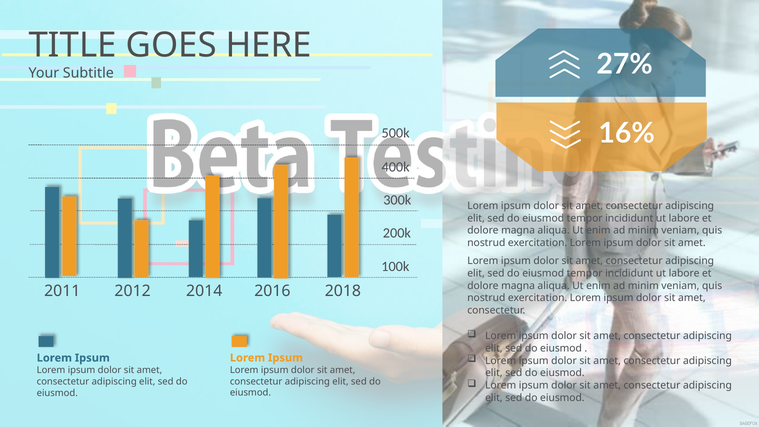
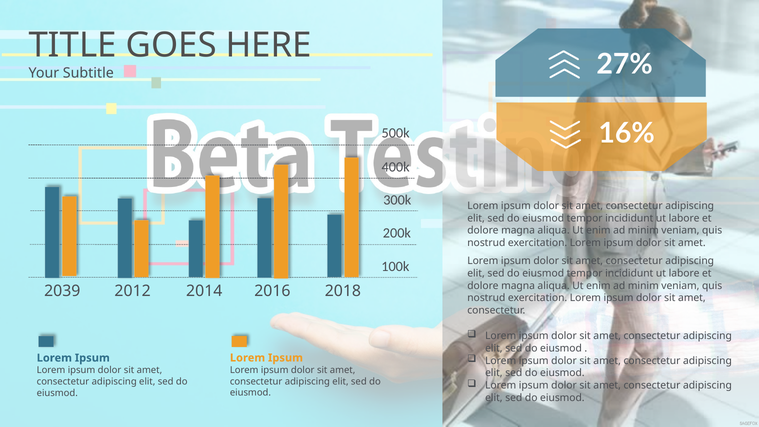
2011: 2011 -> 2039 (62, 291)
